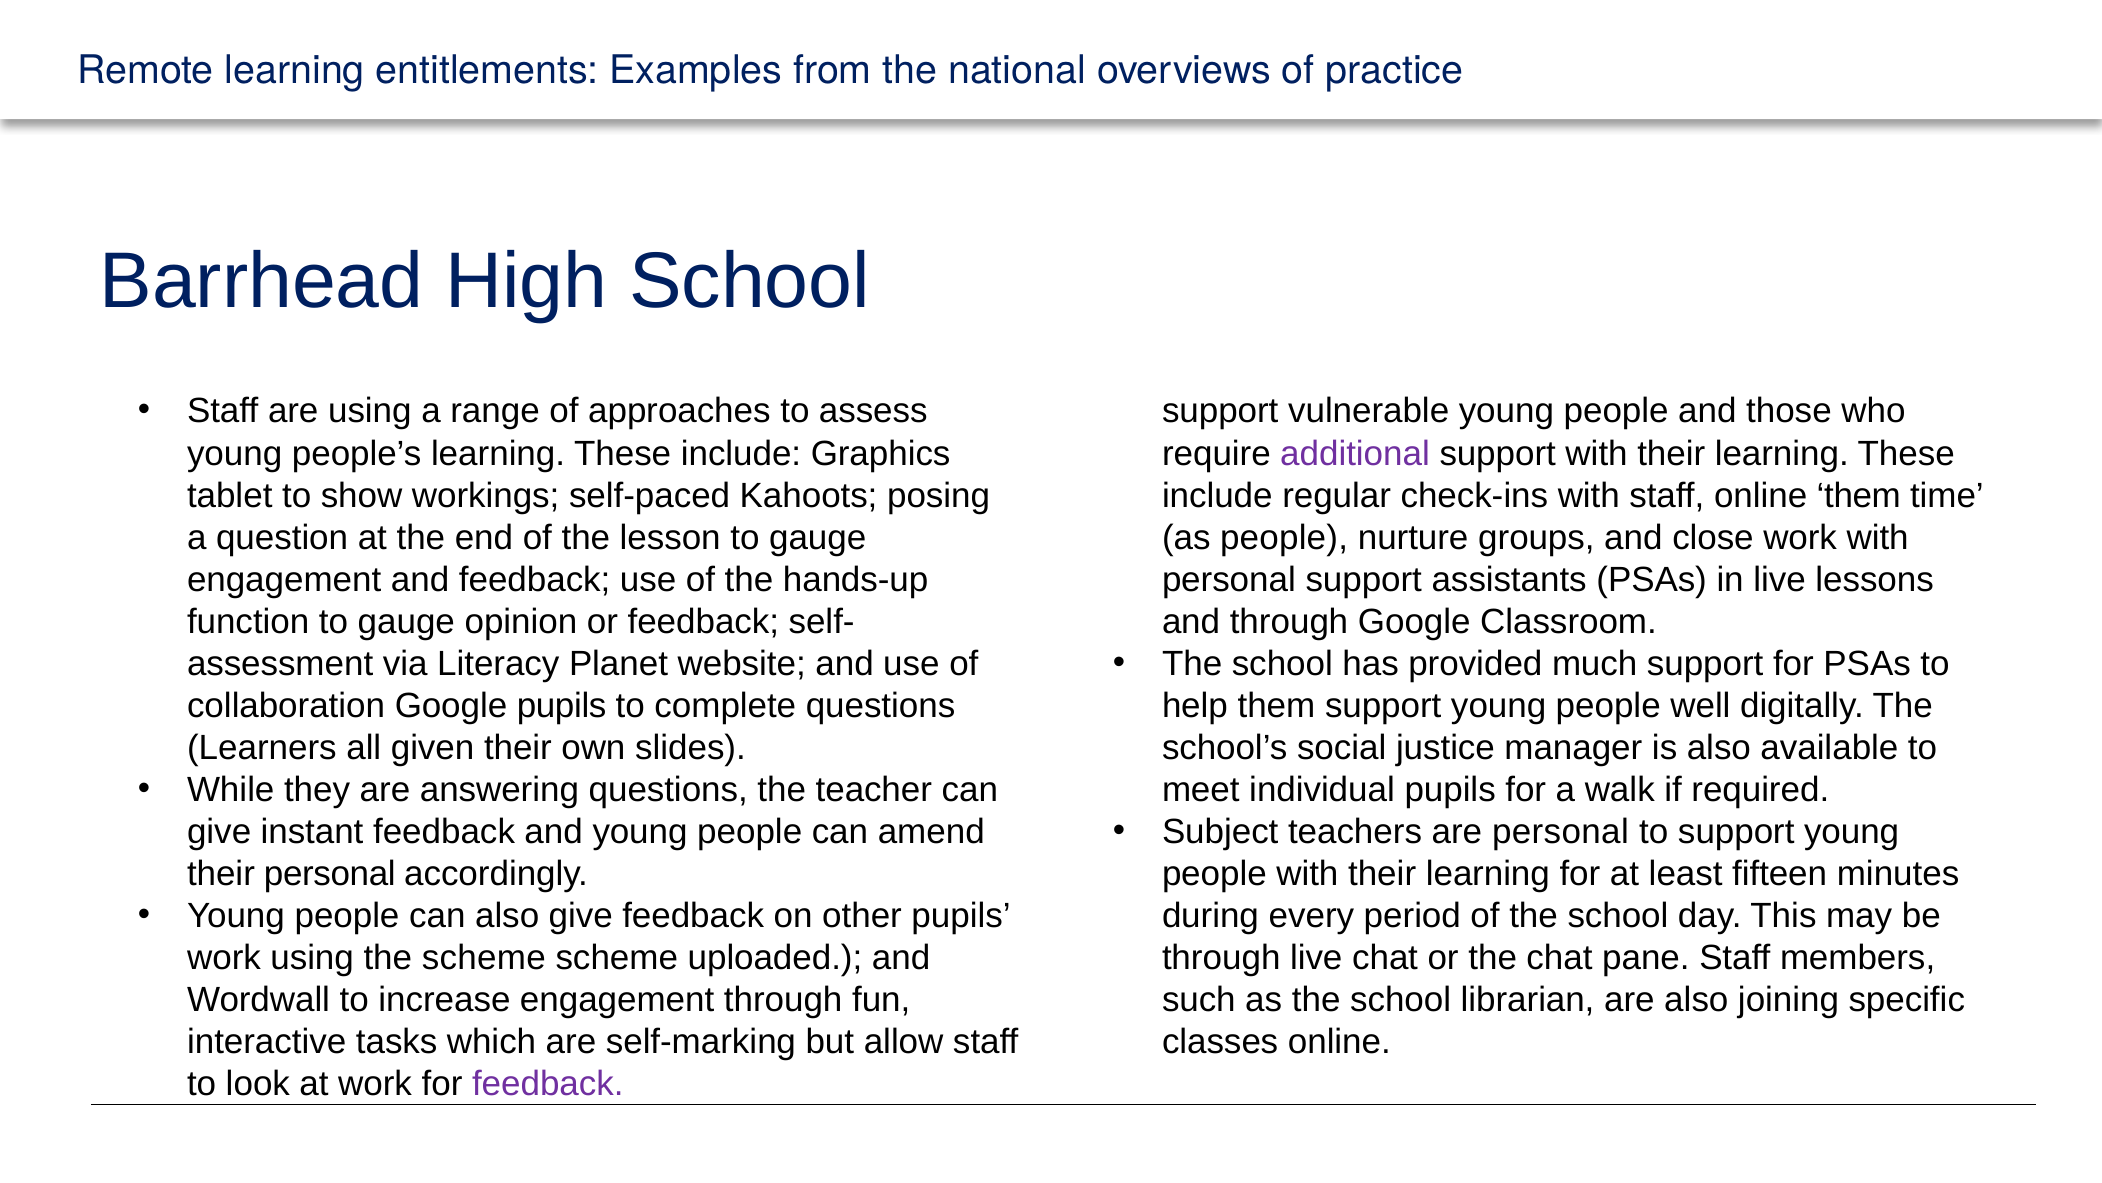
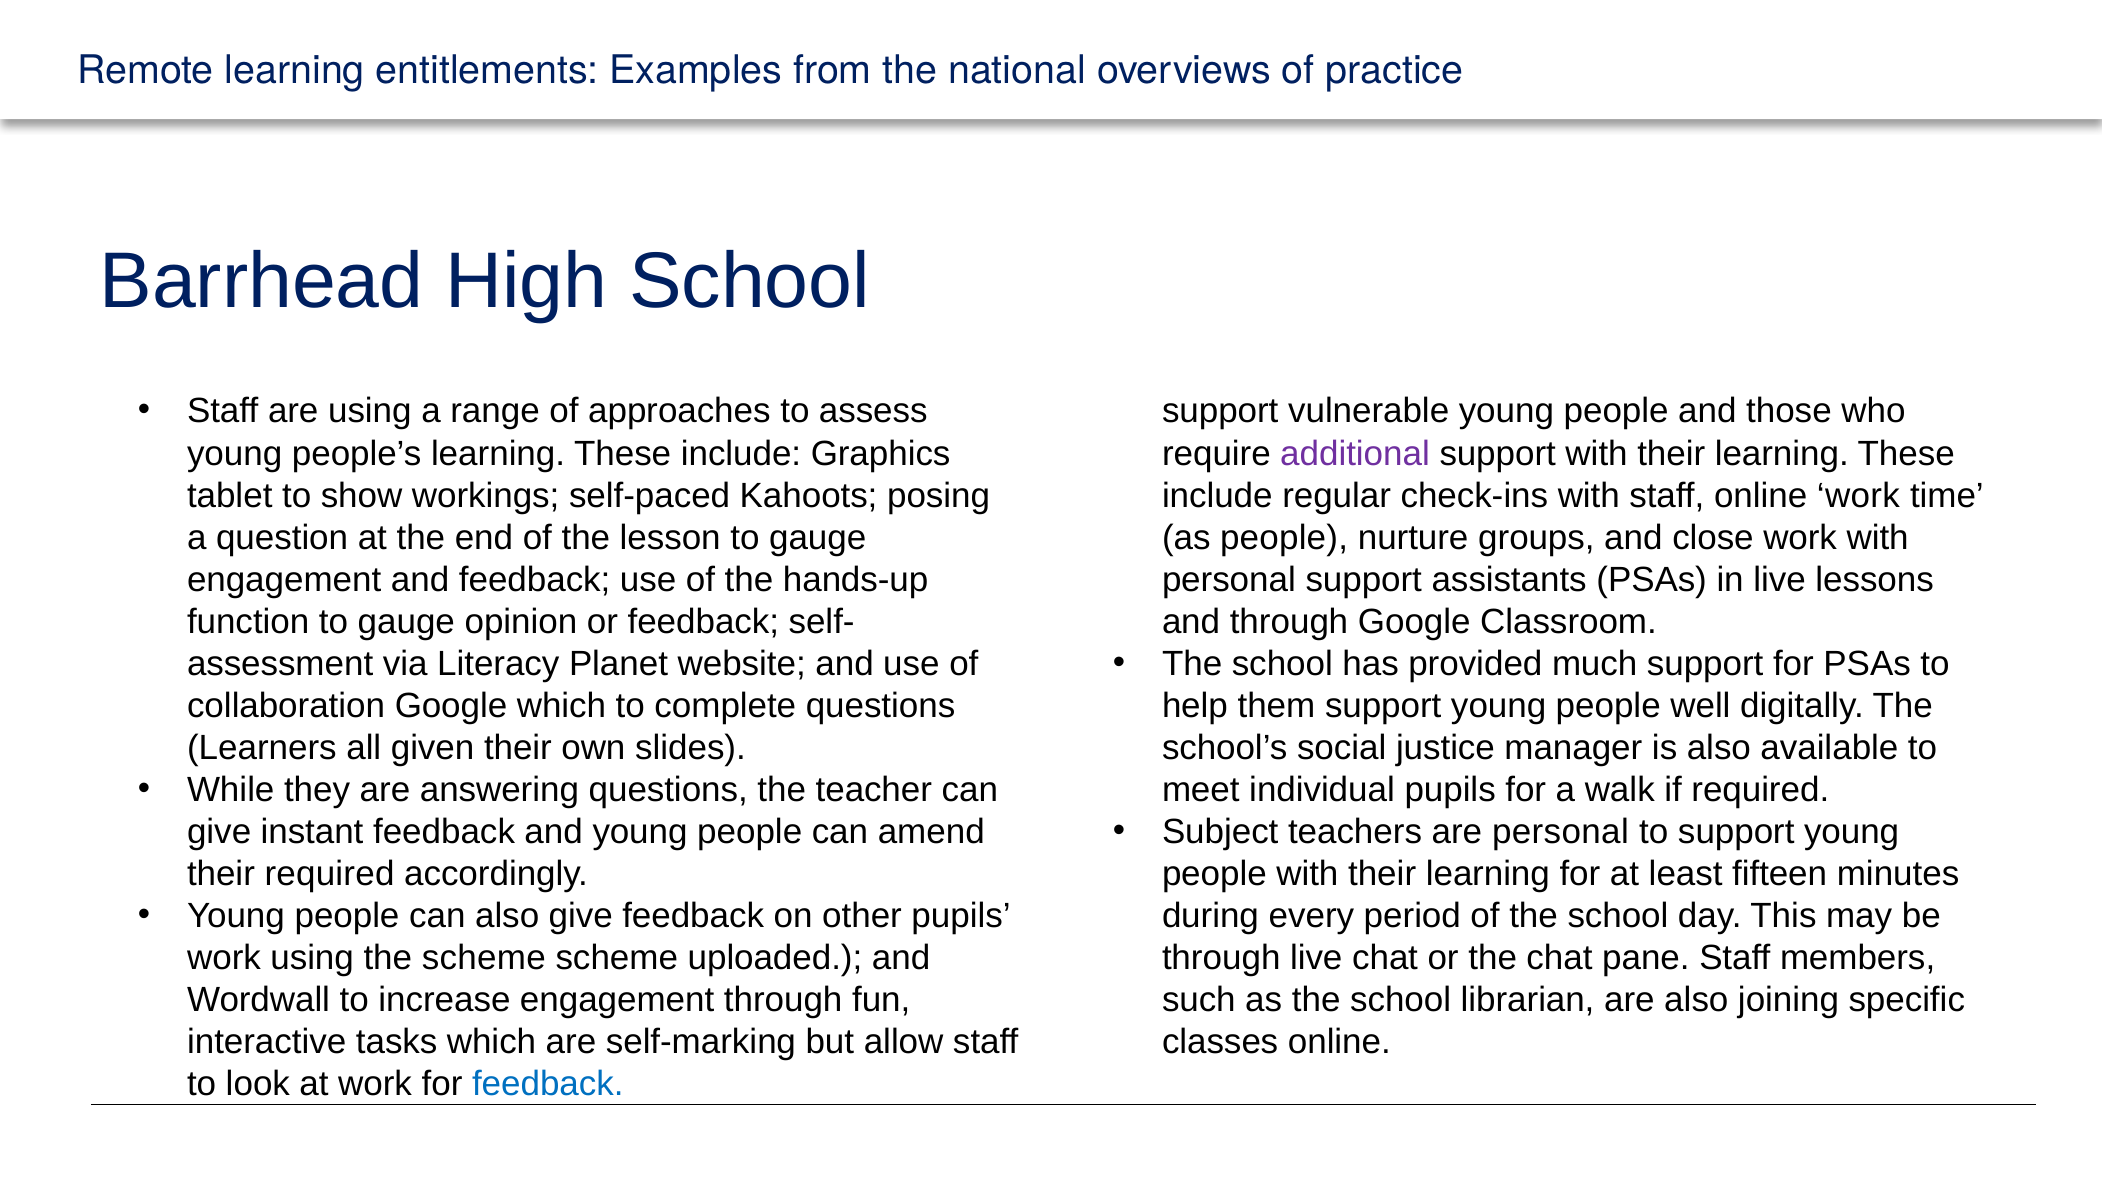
online them: them -> work (1858, 495)
Google pupils: pupils -> which (561, 705)
their personal: personal -> required (330, 873)
feedback colour: purple -> blue (548, 1083)
